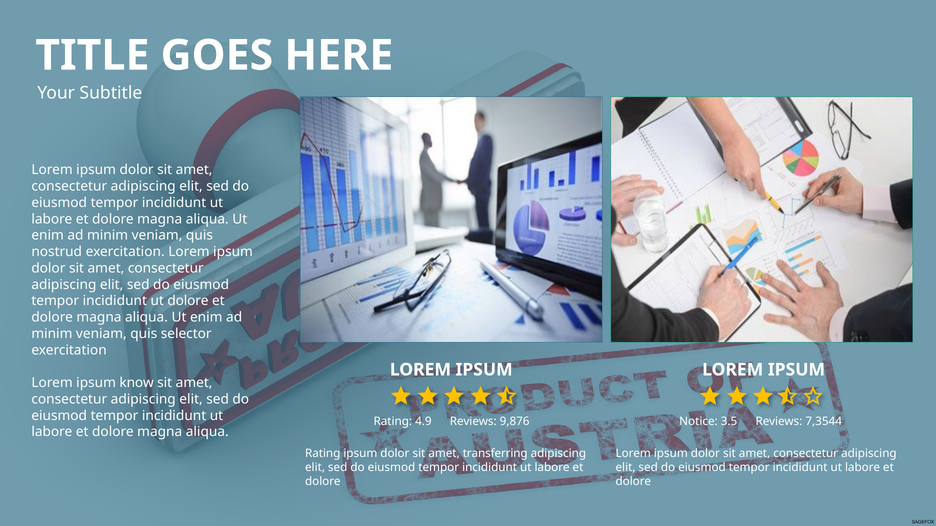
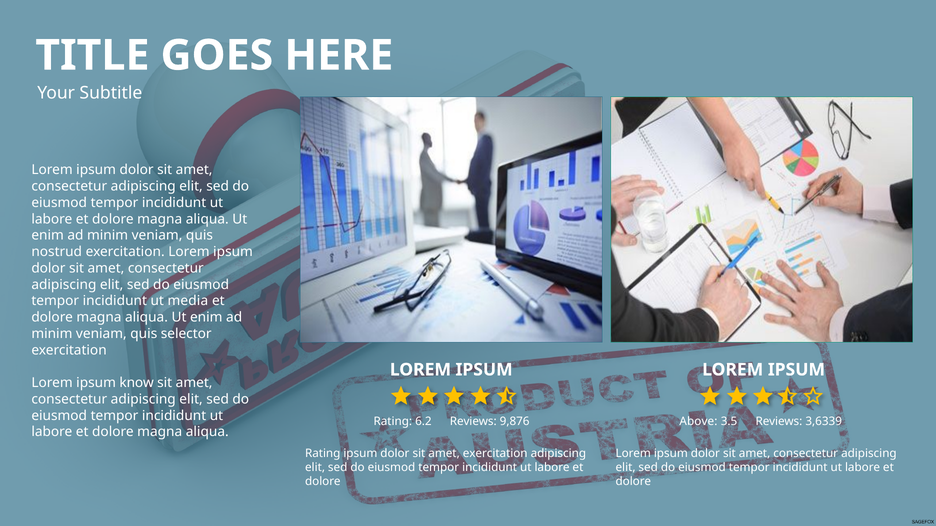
ut dolore: dolore -> media (188, 301)
4.9: 4.9 -> 6.2 (423, 422)
Notice: Notice -> Above (698, 422)
7,3544: 7,3544 -> 3,6339 (824, 422)
amet transferring: transferring -> exercitation (495, 454)
